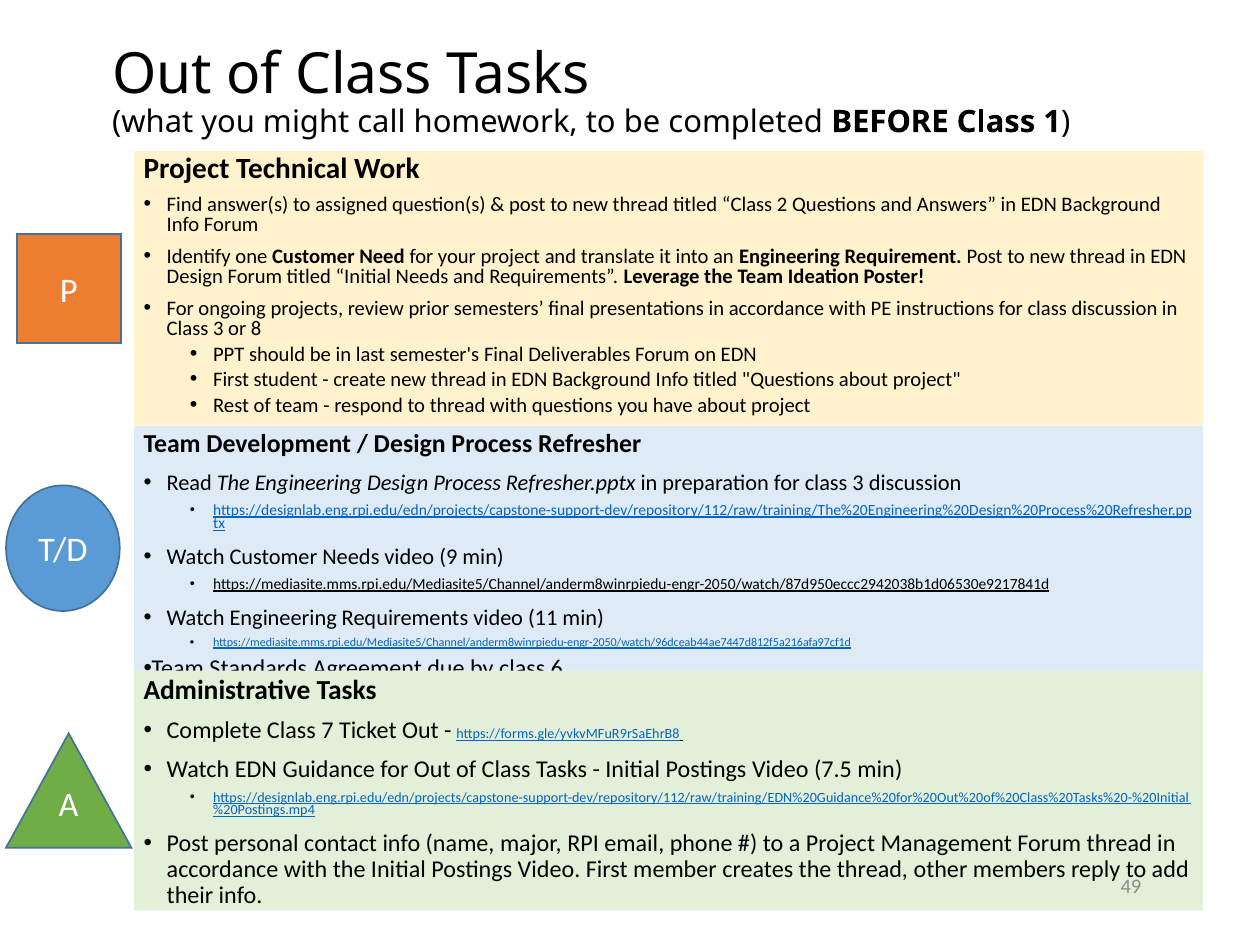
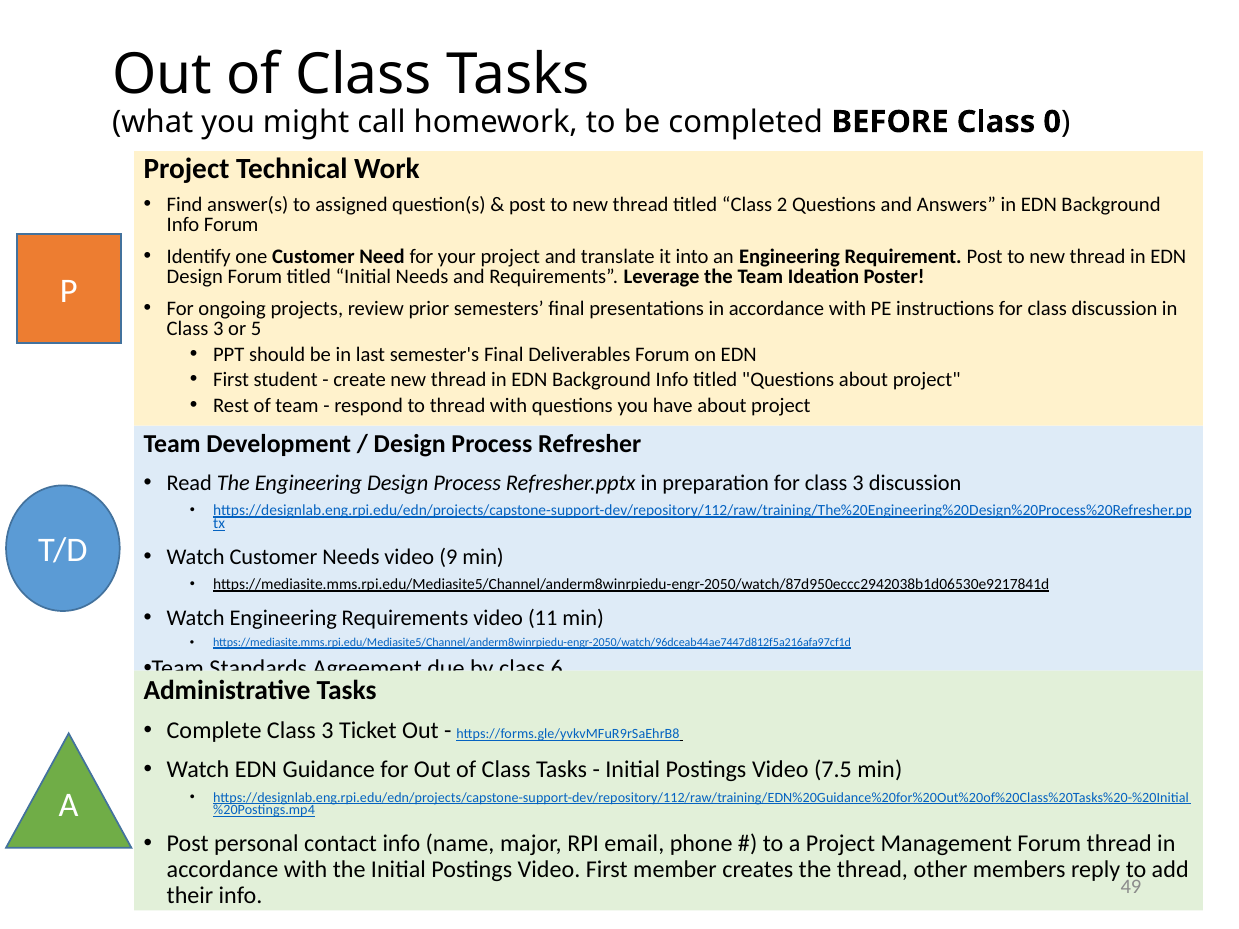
1: 1 -> 0 (1052, 122)
8: 8 -> 5 (256, 329)
Complete Class 7: 7 -> 3 (327, 731)
